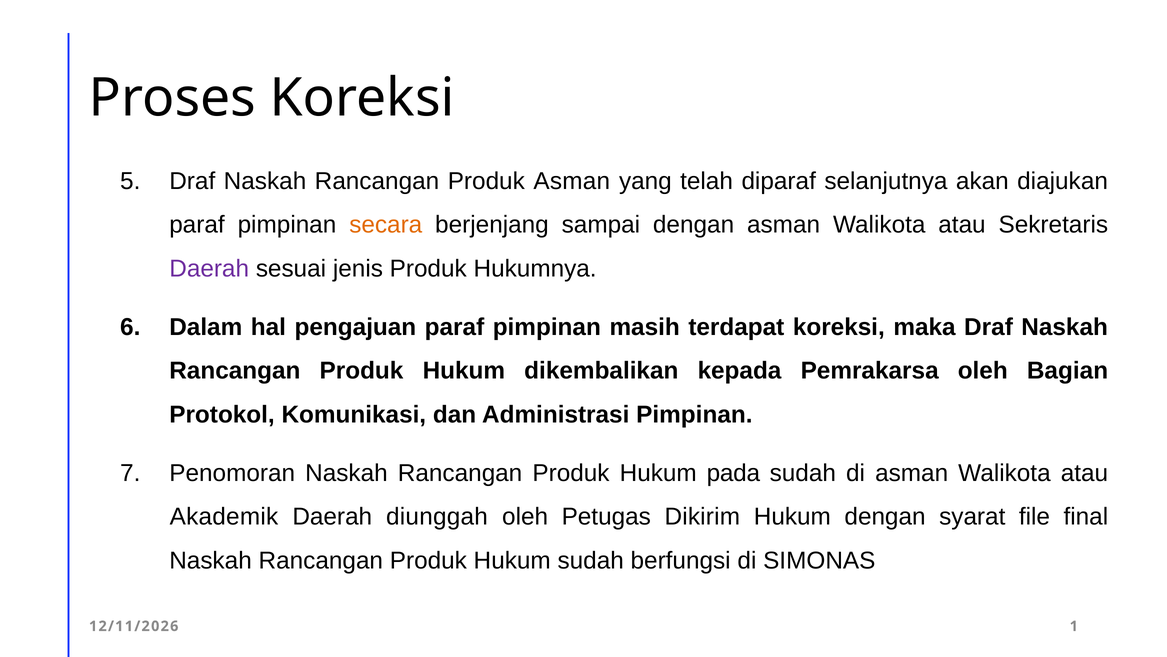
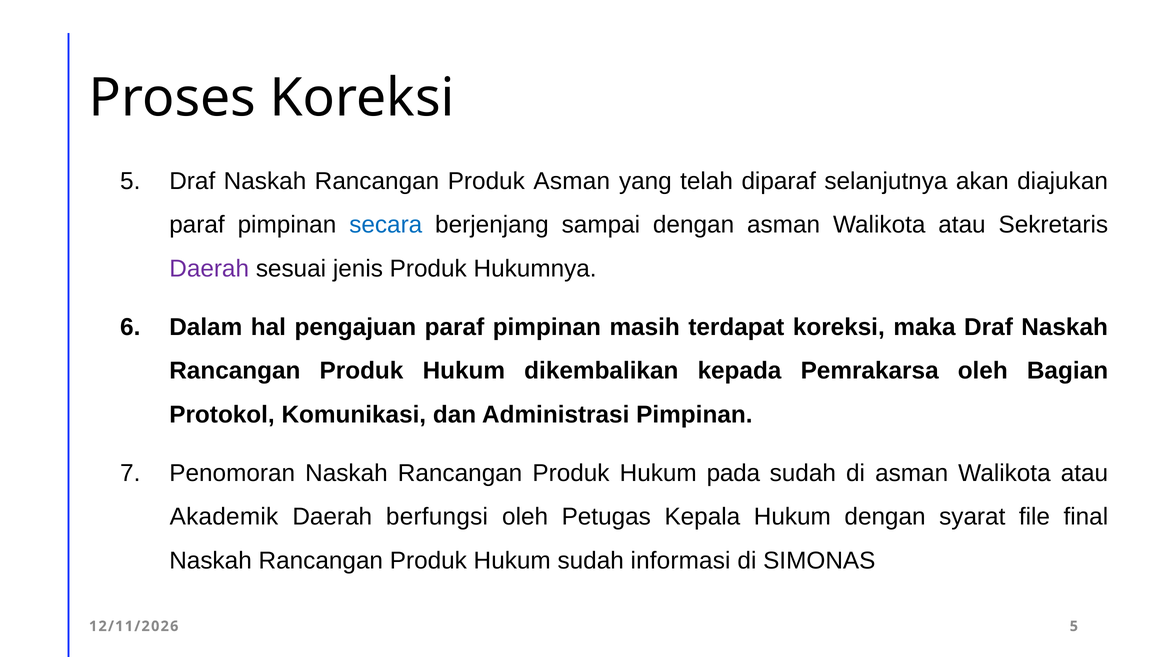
secara colour: orange -> blue (386, 225)
diunggah: diunggah -> berfungsi (437, 516)
Dikirim: Dikirim -> Kepala (702, 516)
berfungsi: berfungsi -> informasi (681, 560)
1: 1 -> 5 (1074, 626)
